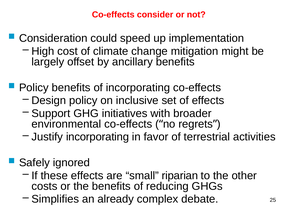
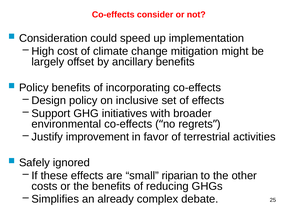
Justify incorporating: incorporating -> improvement (98, 137)
